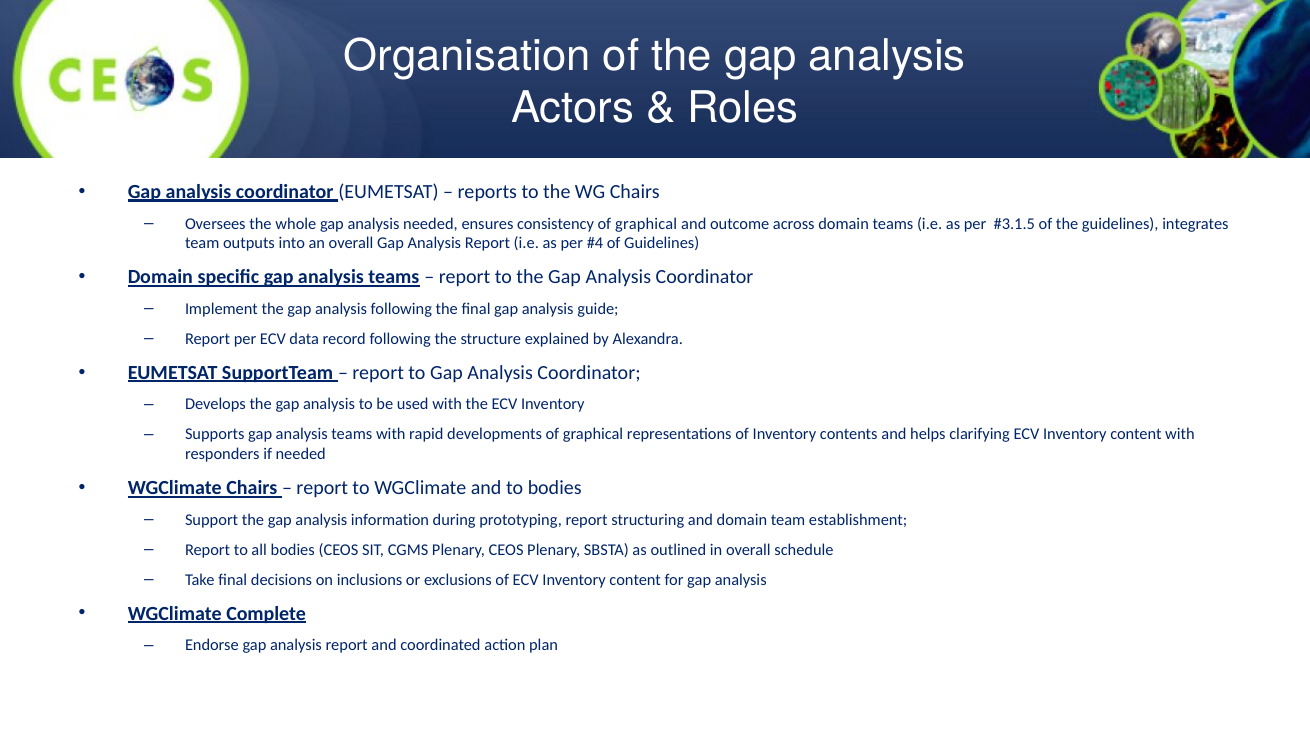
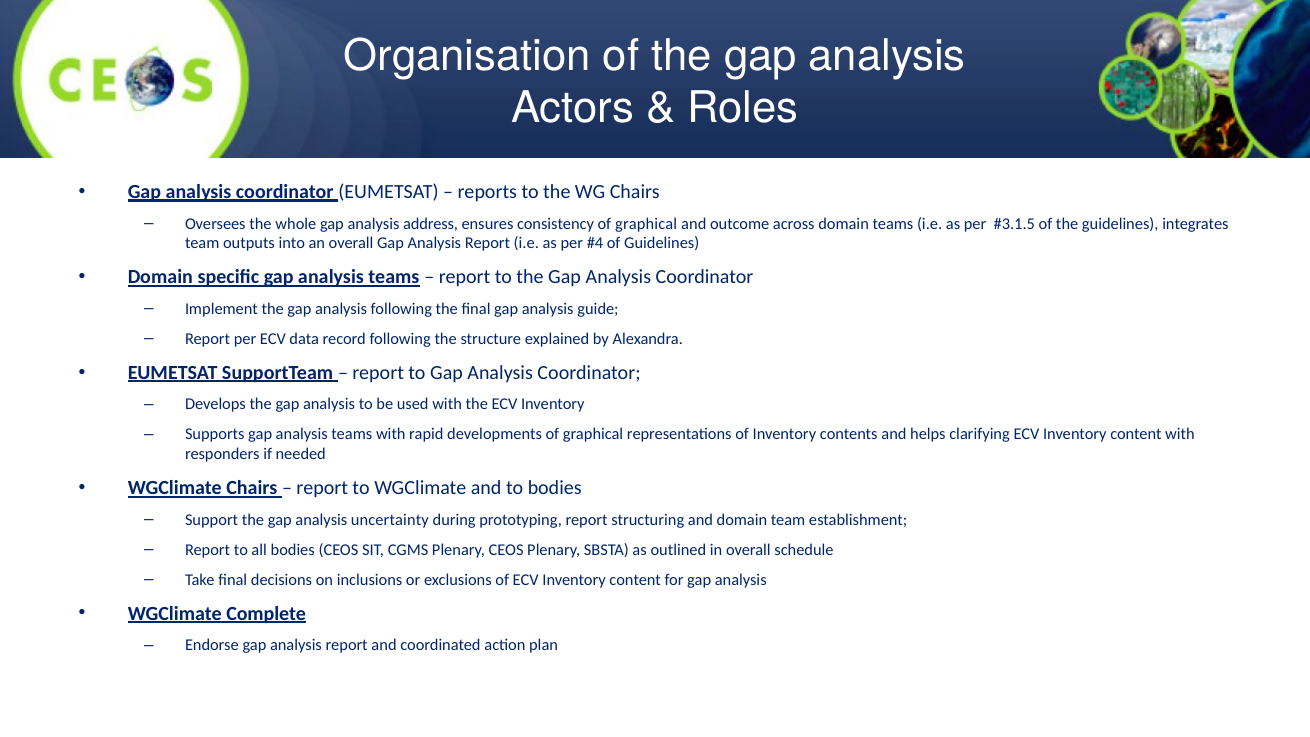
analysis needed: needed -> address (431, 224)
information: information -> uncertainty (390, 520)
